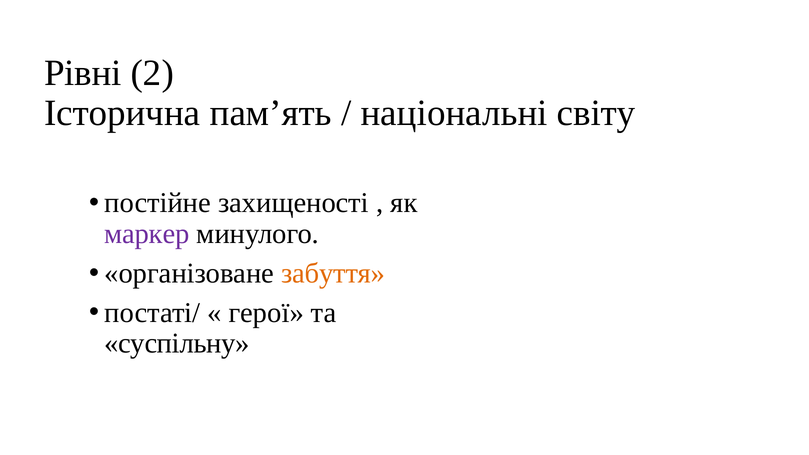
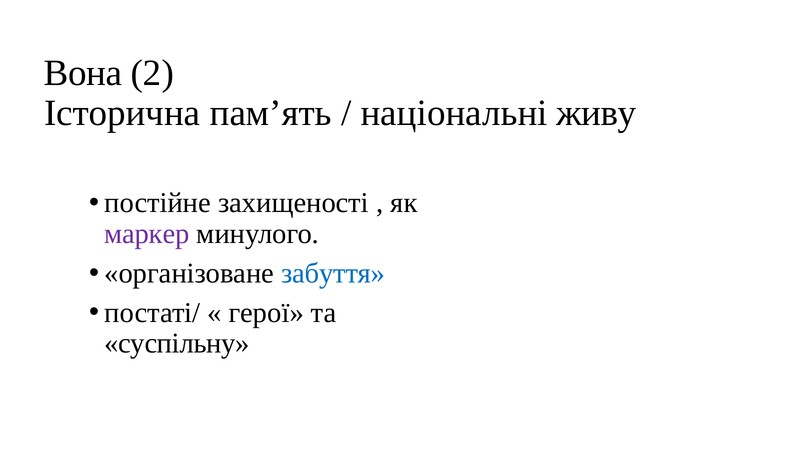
Рівні: Рівні -> Вона (83, 73)
світу: світу -> живу (596, 113)
забуття colour: orange -> blue (333, 273)
